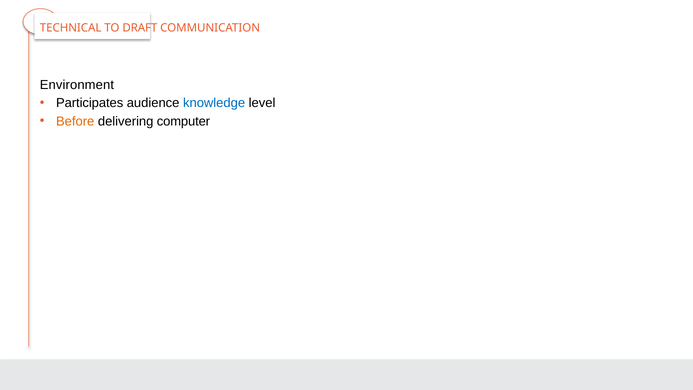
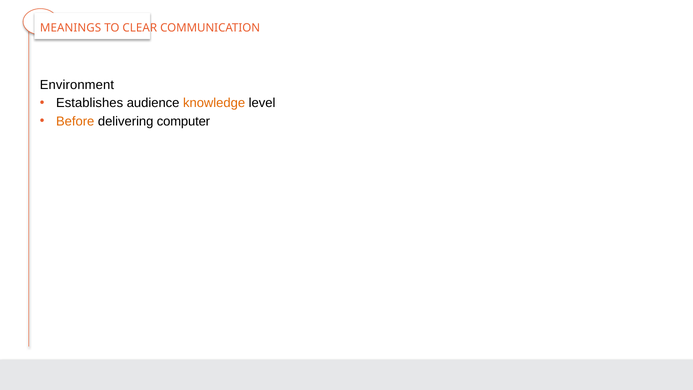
TECHNICAL: TECHNICAL -> MEANINGS (71, 28)
DRAFT: DRAFT -> CLEAR (140, 28)
Participates: Participates -> Establishes (90, 103)
knowledge colour: blue -> orange (214, 103)
